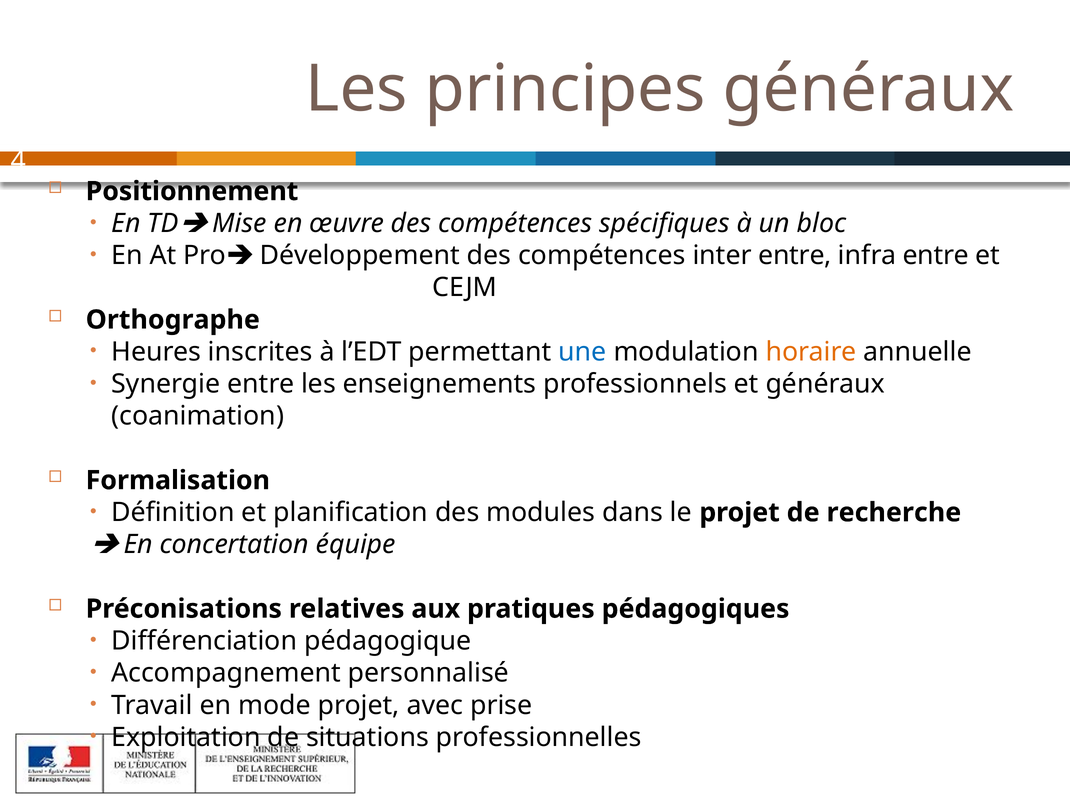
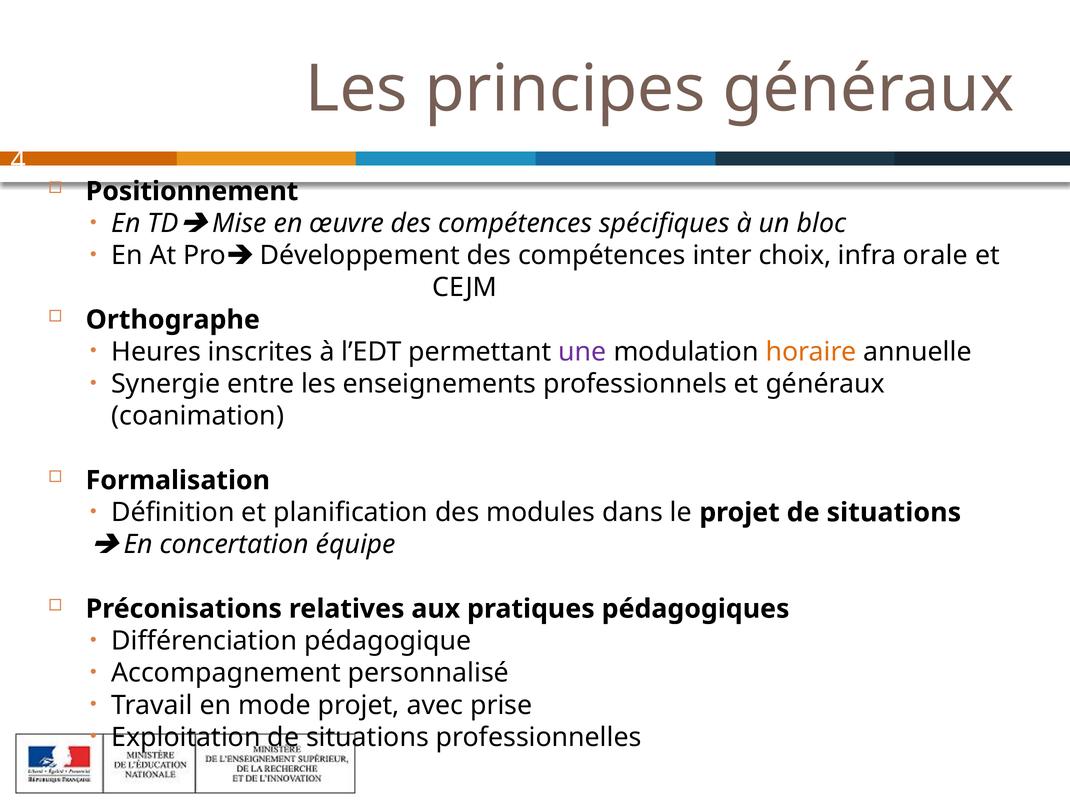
inter entre: entre -> choix (795, 255)
infra entre: entre -> orale (935, 255)
une colour: blue -> purple (583, 352)
projet de recherche: recherche -> situations (894, 512)
